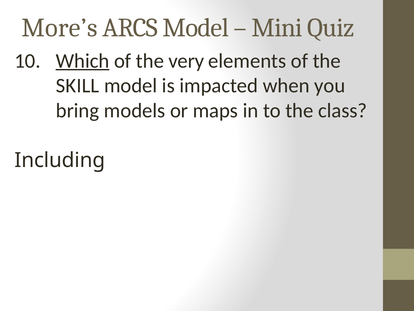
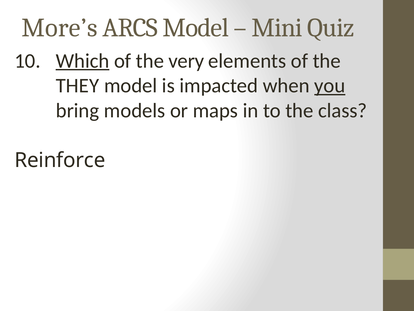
SKILL: SKILL -> THEY (78, 86)
you underline: none -> present (330, 86)
Including: Including -> Reinforce (60, 160)
